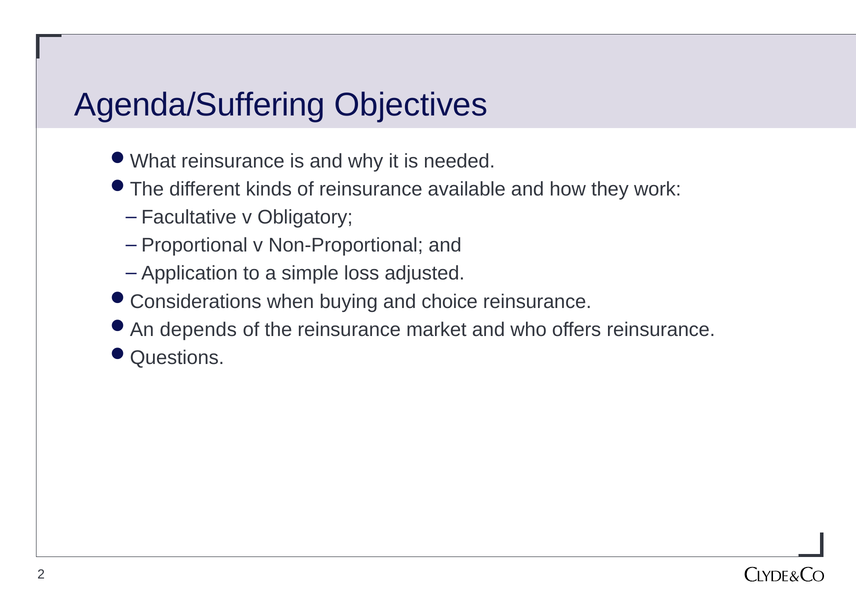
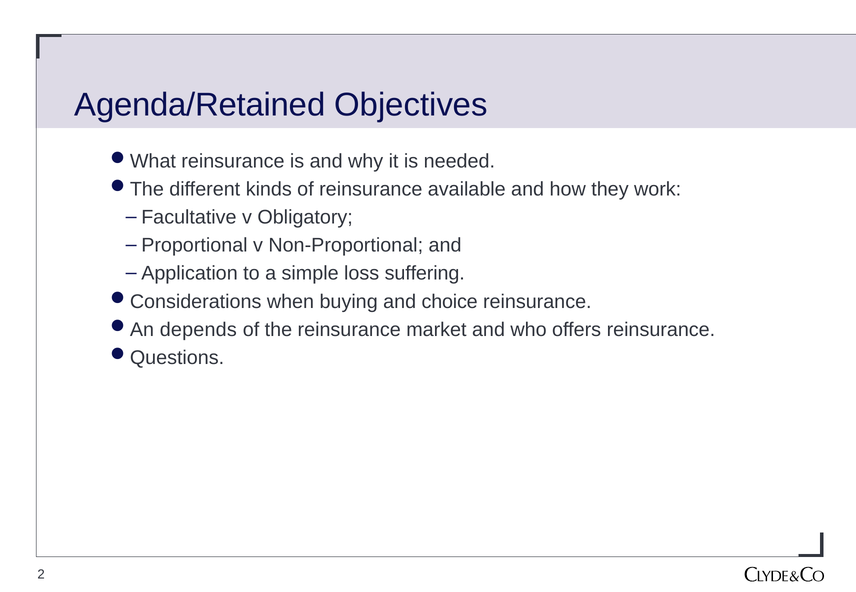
Agenda/Suffering: Agenda/Suffering -> Agenda/Retained (200, 105)
adjusted: adjusted -> suffering (425, 274)
